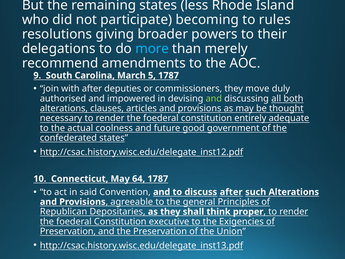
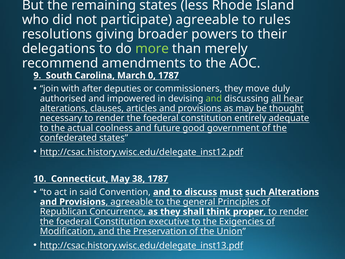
participate becoming: becoming -> agreeable (207, 20)
more colour: light blue -> light green (152, 49)
5: 5 -> 0 (152, 75)
both: both -> hear (293, 98)
64: 64 -> 38 (139, 179)
discuss after: after -> must (231, 192)
Depositaries: Depositaries -> Concurrence (118, 211)
Preservation: Preservation -> Modification (68, 231)
